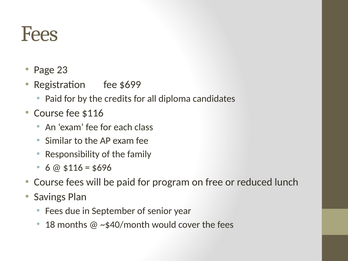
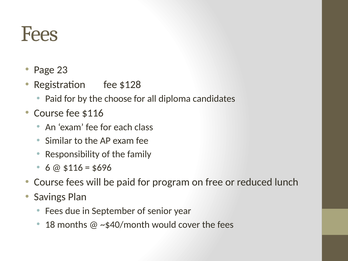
$699: $699 -> $128 (130, 85)
credits: credits -> choose (118, 99)
